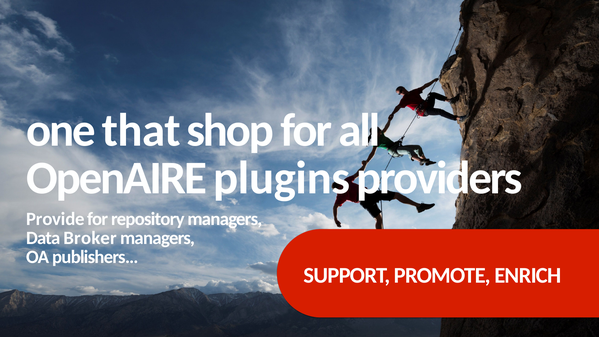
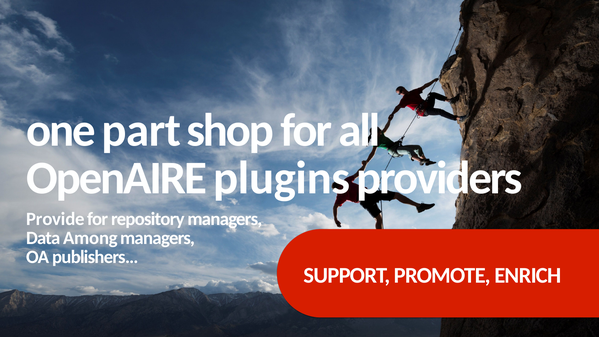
that: that -> part (141, 130)
Broker: Broker -> Among (90, 238)
